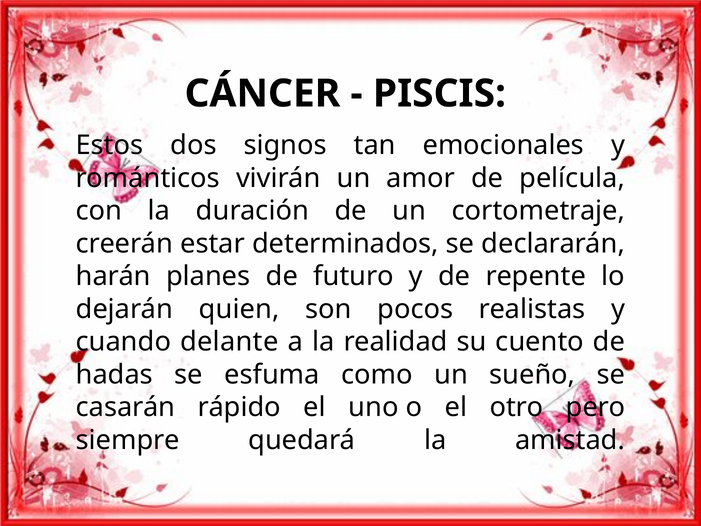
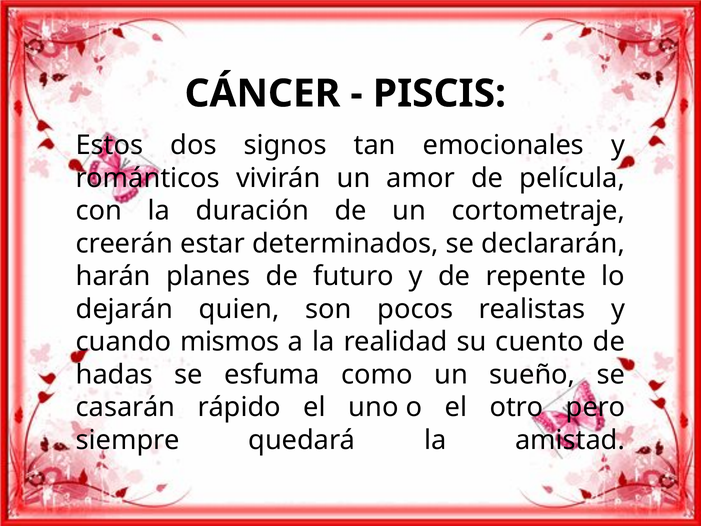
delante: delante -> mismos (230, 342)
